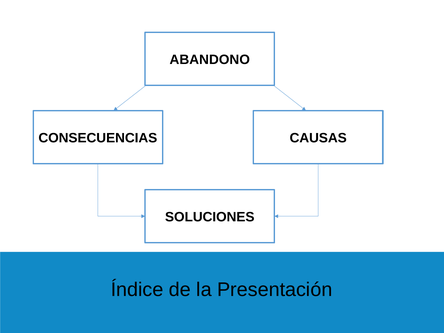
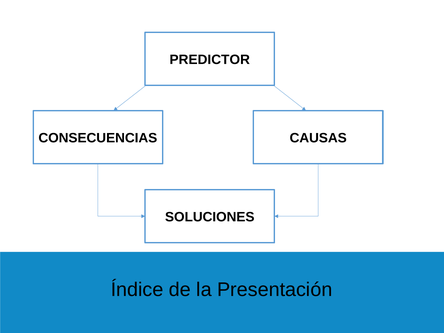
ABANDONO: ABANDONO -> PREDICTOR (210, 60)
